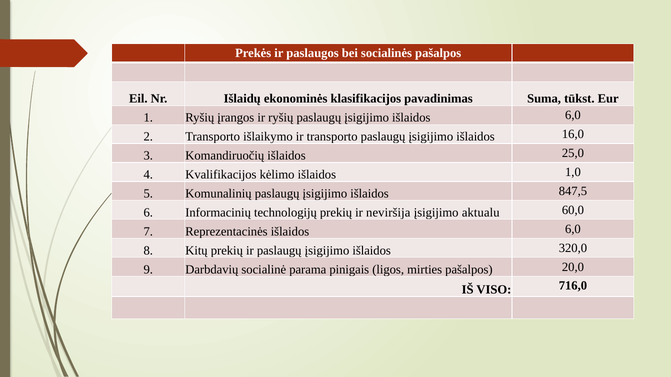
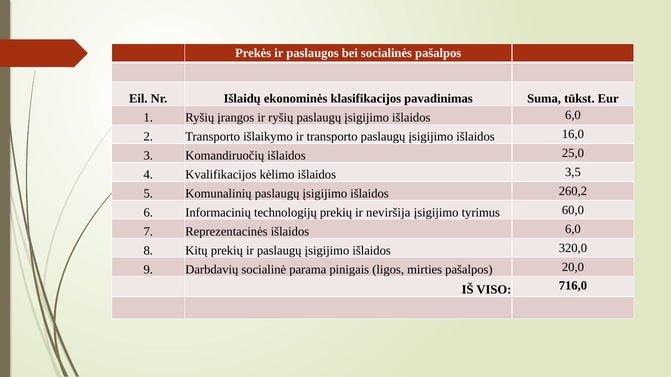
1,0: 1,0 -> 3,5 (573, 172)
847,5: 847,5 -> 260,2 (573, 191)
aktualu: aktualu -> tyrimus (481, 213)
